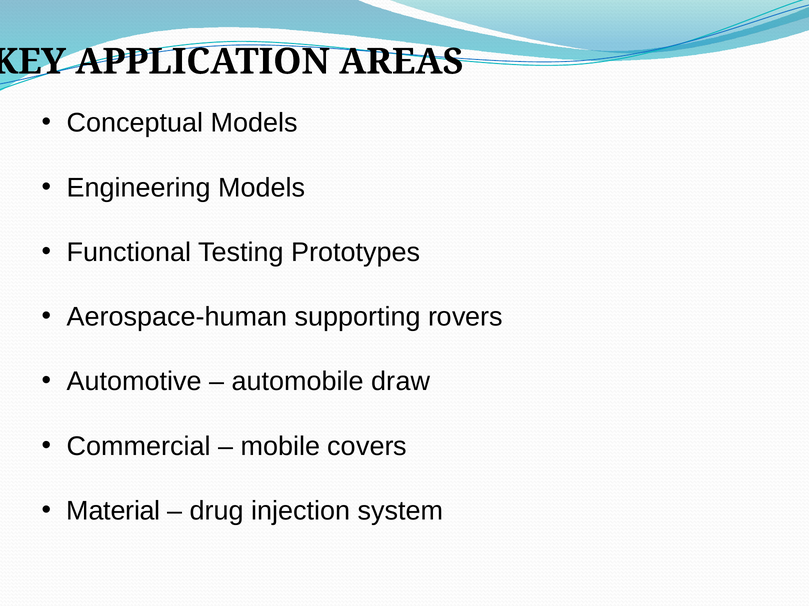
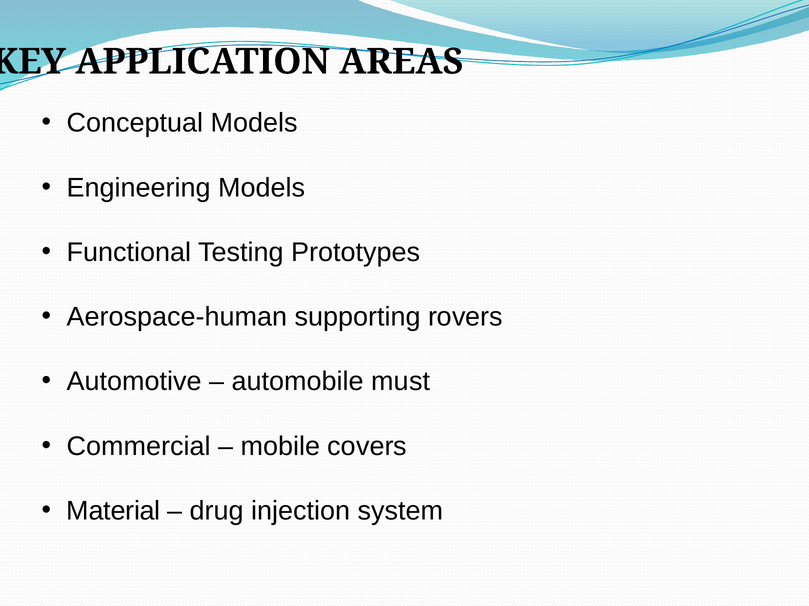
draw: draw -> must (401, 382)
